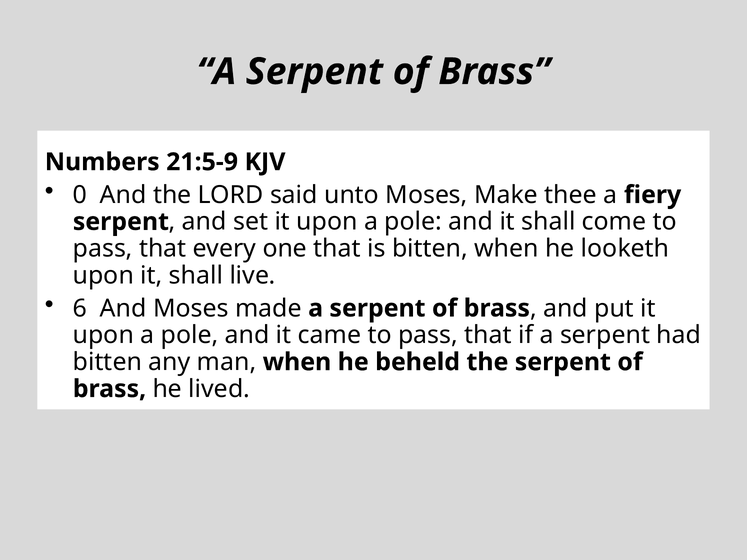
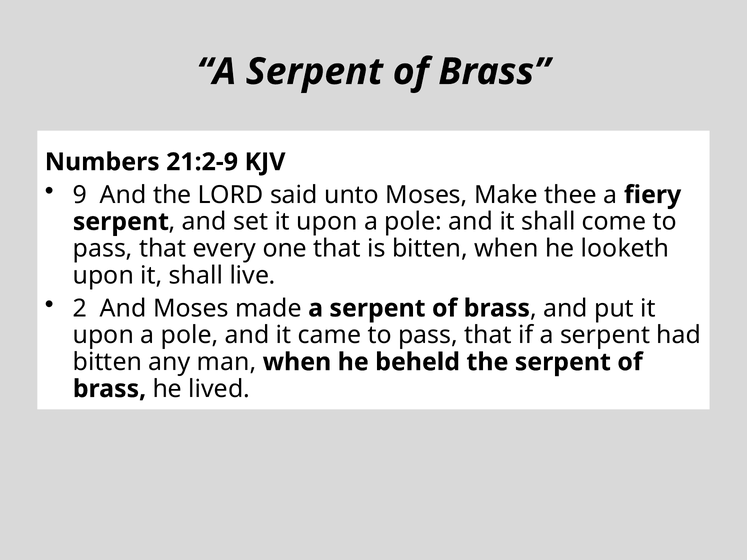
21:5-9: 21:5-9 -> 21:2-9 (202, 162)
0: 0 -> 9 (80, 195)
6: 6 -> 2 (80, 308)
